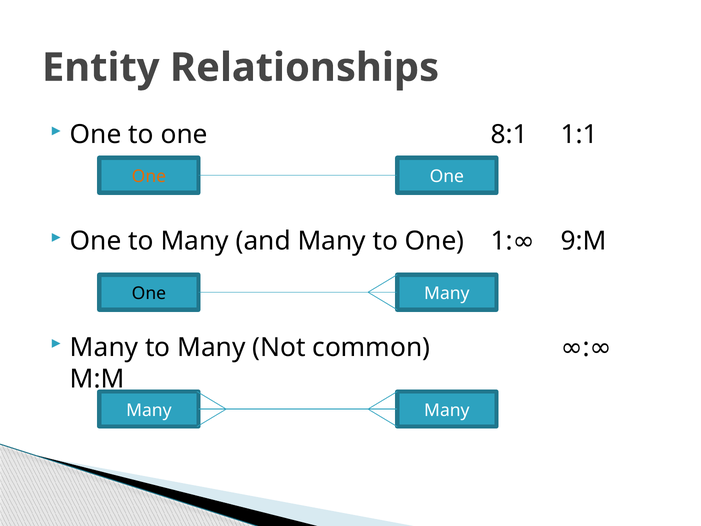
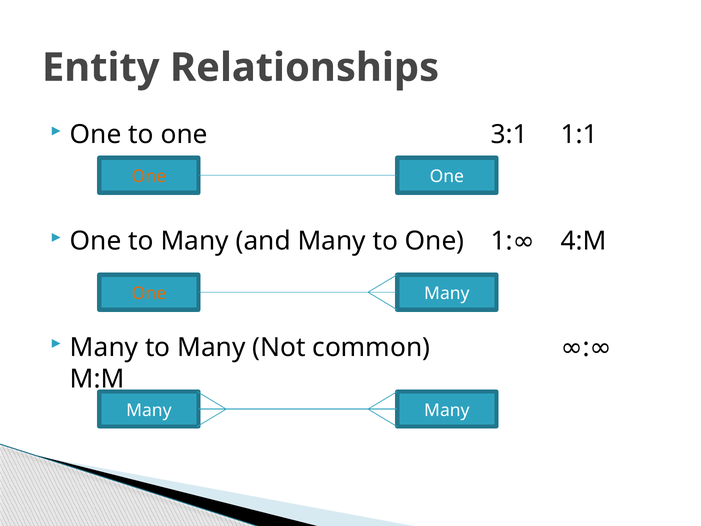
8:1: 8:1 -> 3:1 (509, 135)
9:M: 9:M -> 4:M (584, 241)
One colour: black -> orange (149, 293)
